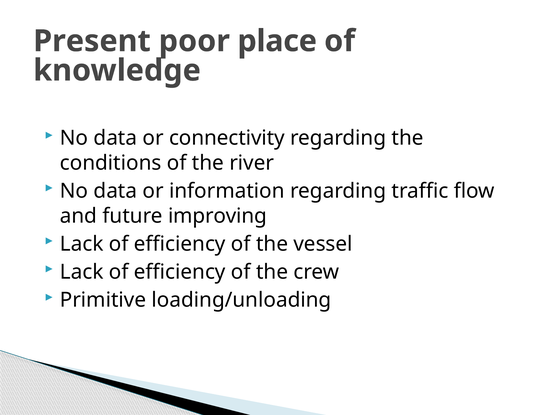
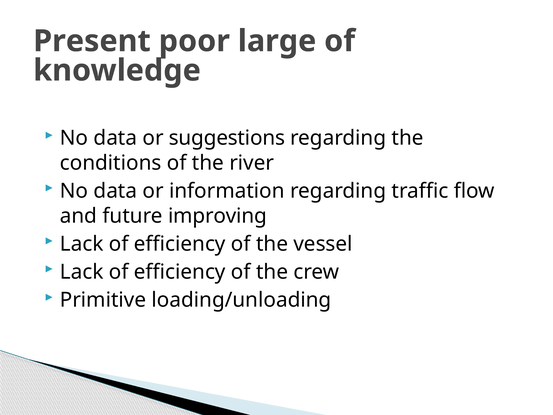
place: place -> large (277, 41)
connectivity: connectivity -> suggestions (227, 138)
